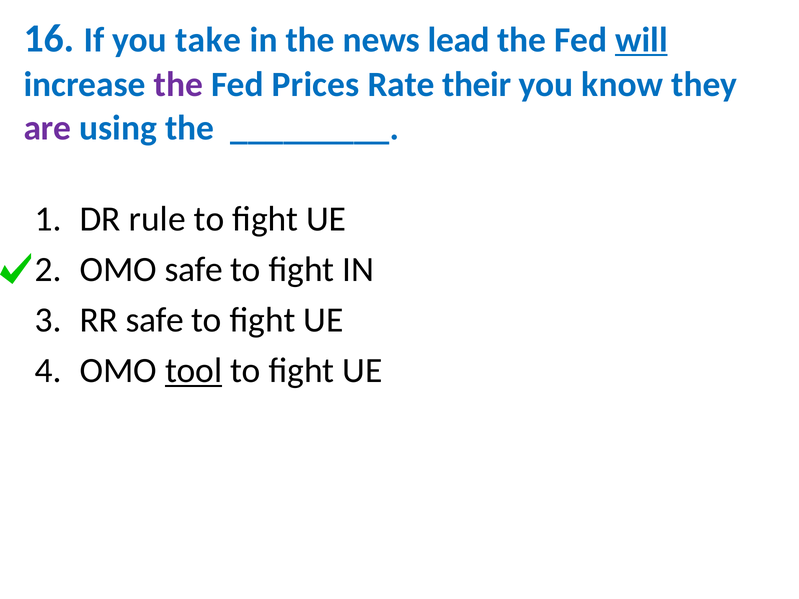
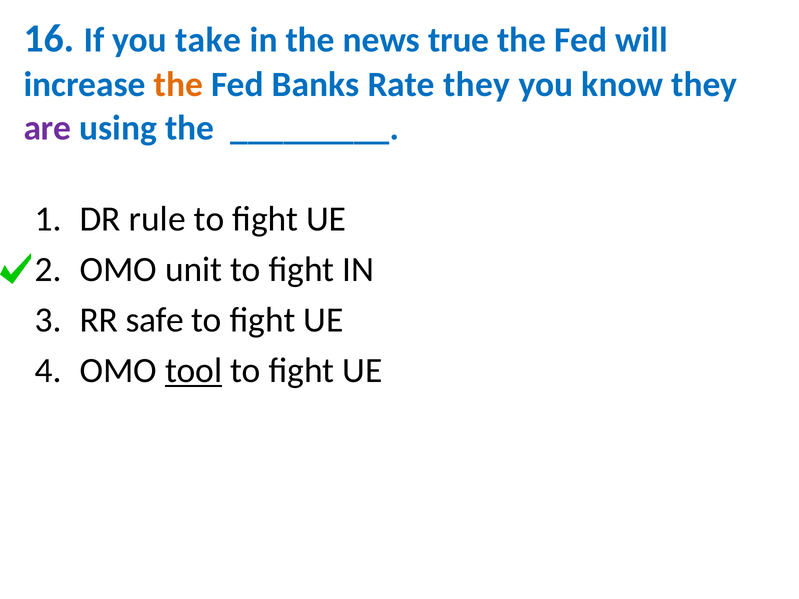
lead: lead -> true (459, 40)
will underline: present -> none (641, 40)
the colour: purple -> orange (178, 85)
Prices: Prices -> Banks (316, 85)
Rate their: their -> they (477, 85)
OMO safe: safe -> unit (194, 270)
